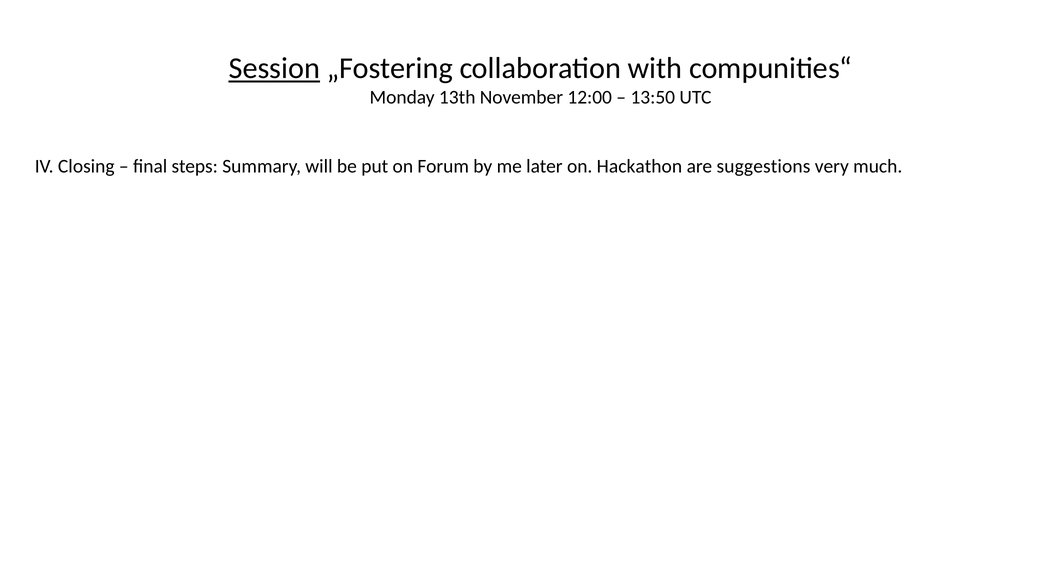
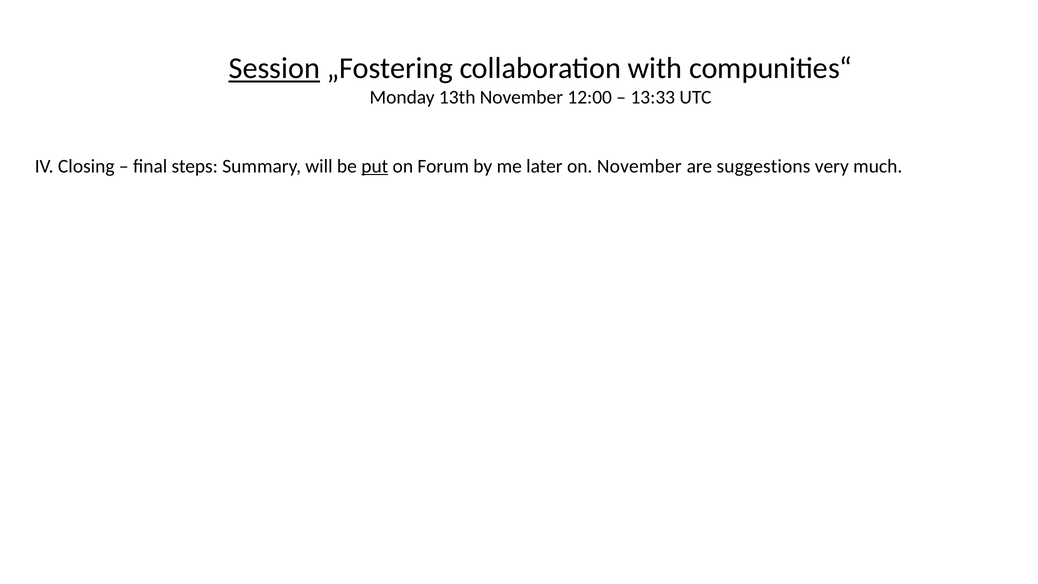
13:50: 13:50 -> 13:33 (653, 97)
put underline: none -> present (375, 166)
on Hackathon: Hackathon -> November (639, 166)
